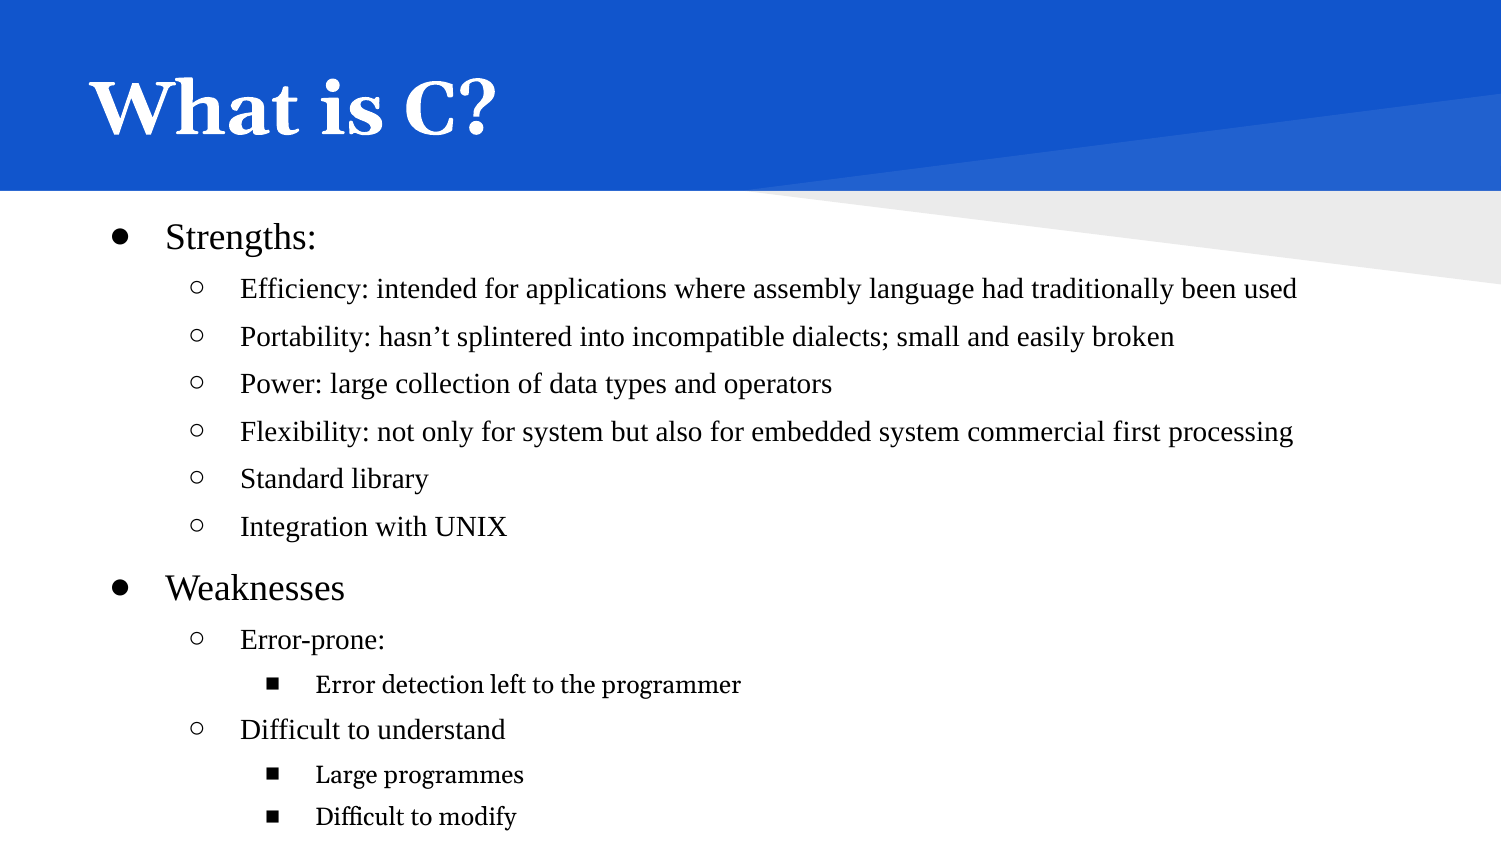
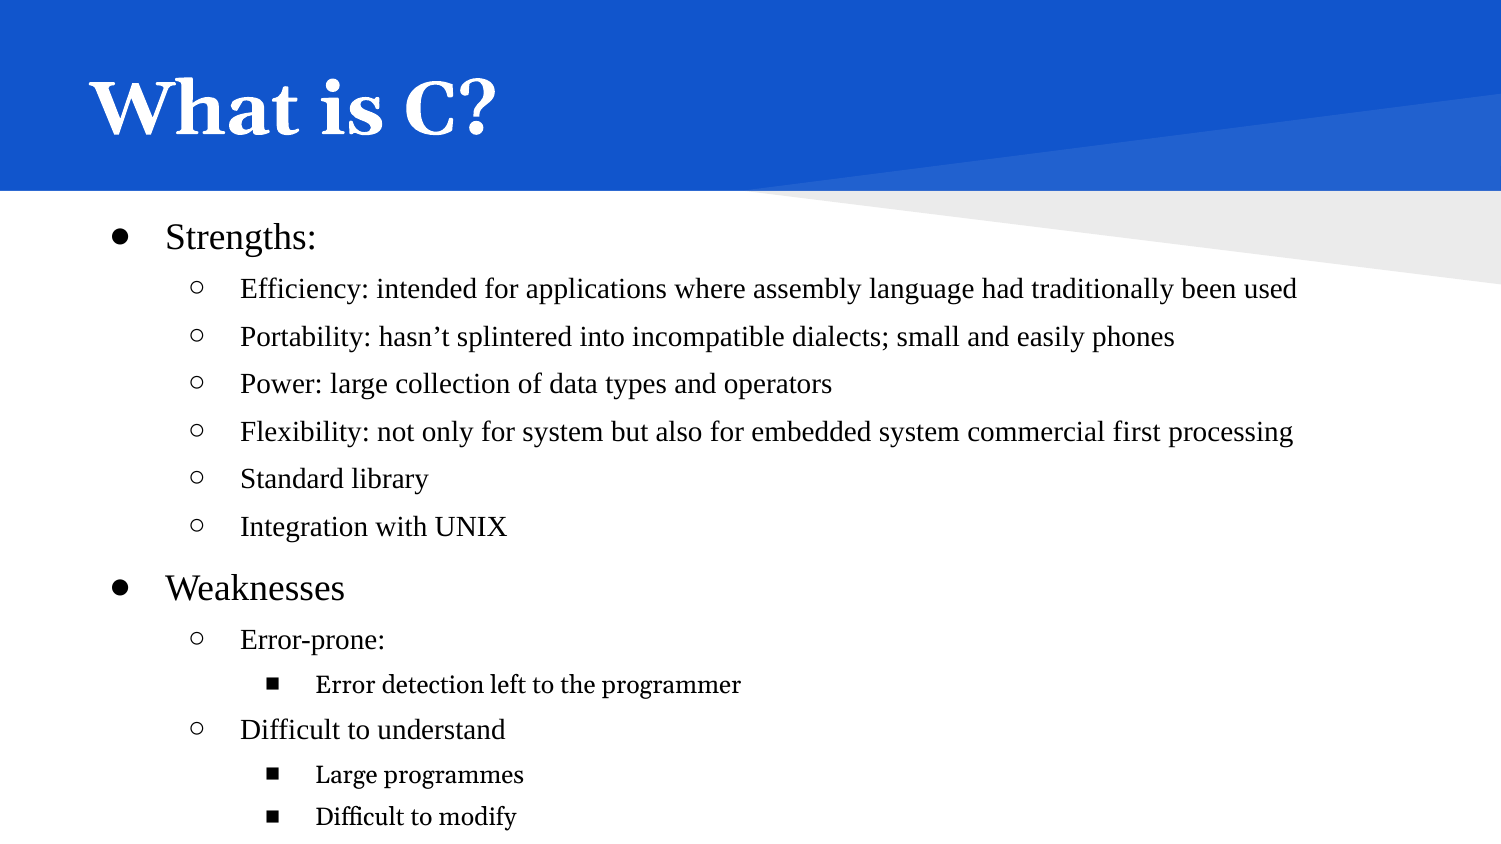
broken: broken -> phones (1134, 337)
